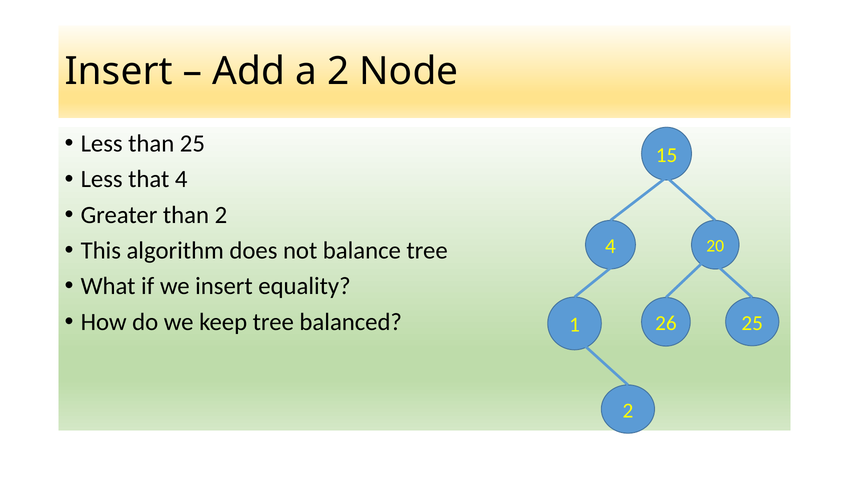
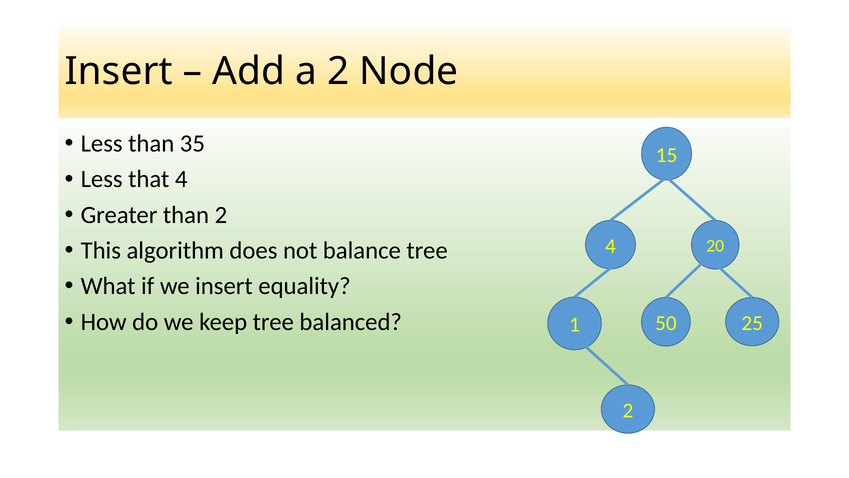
than 25: 25 -> 35 (192, 144)
26: 26 -> 50 (666, 323)
